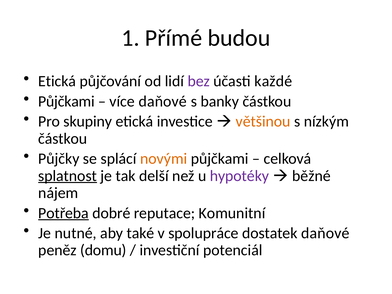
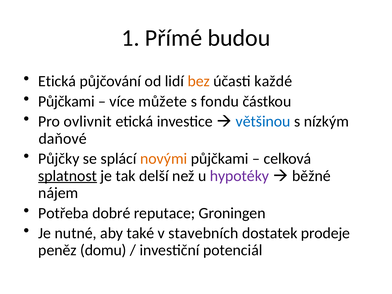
bez colour: purple -> orange (199, 81)
více daňové: daňové -> můžete (163, 101)
banky: banky -> fondu (220, 101)
skupiny: skupiny -> ovlivnit (88, 122)
většinou colour: orange -> blue (263, 122)
částkou: částkou -> daňové (63, 139)
Potřeba underline: present -> none (63, 213)
Komunitní: Komunitní -> Groningen (232, 213)
spolupráce: spolupráce -> stavebních (203, 233)
dostatek daňové: daňové -> prodeje (325, 233)
